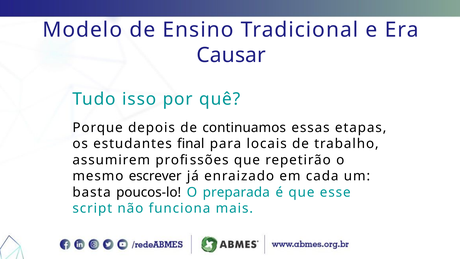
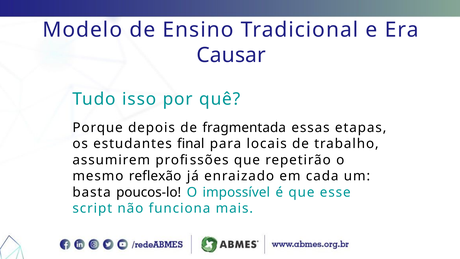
continuamos: continuamos -> fragmentada (244, 128)
escrever: escrever -> reflexão (155, 176)
preparada: preparada -> impossível (236, 192)
